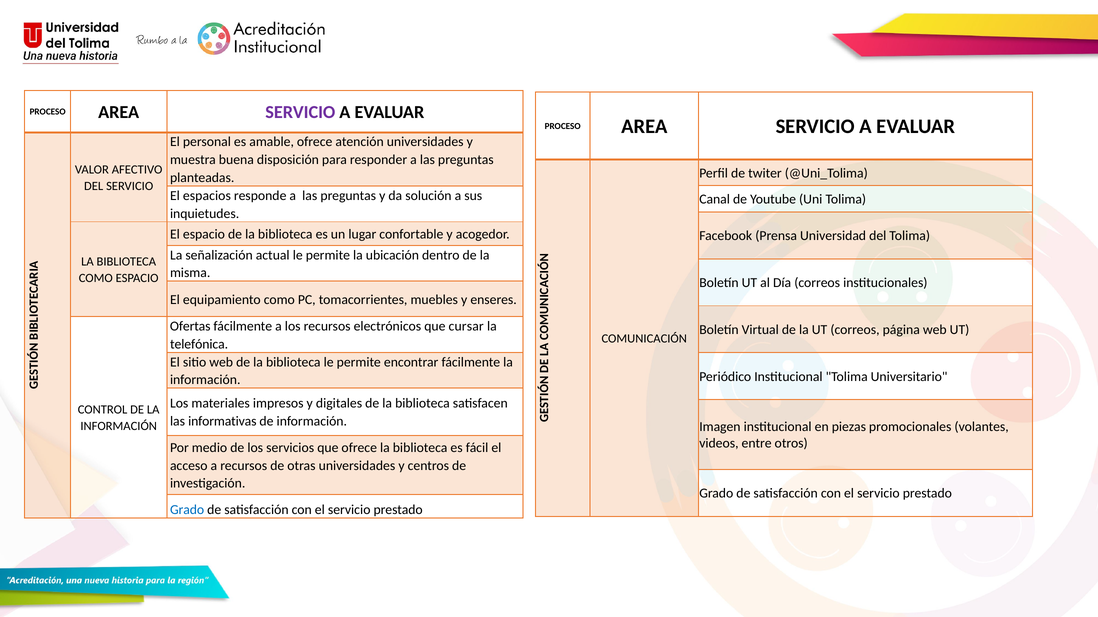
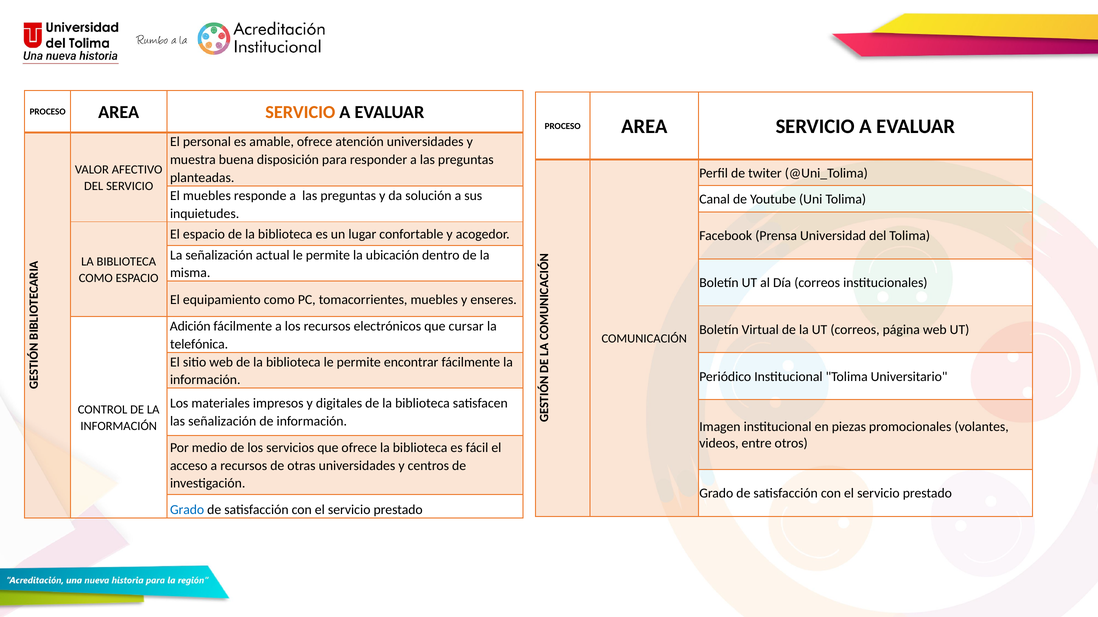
SERVICIO colour: purple -> orange (300, 112)
El espacios: espacios -> muebles (207, 196)
Ofertas: Ofertas -> Adición (190, 327)
las informativas: informativas -> señalización (222, 422)
